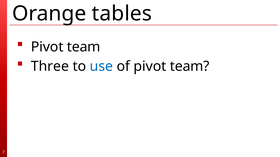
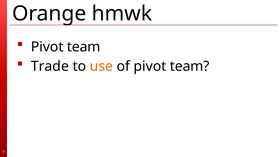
tables: tables -> hmwk (122, 14)
Three: Three -> Trade (50, 67)
use colour: blue -> orange (101, 67)
